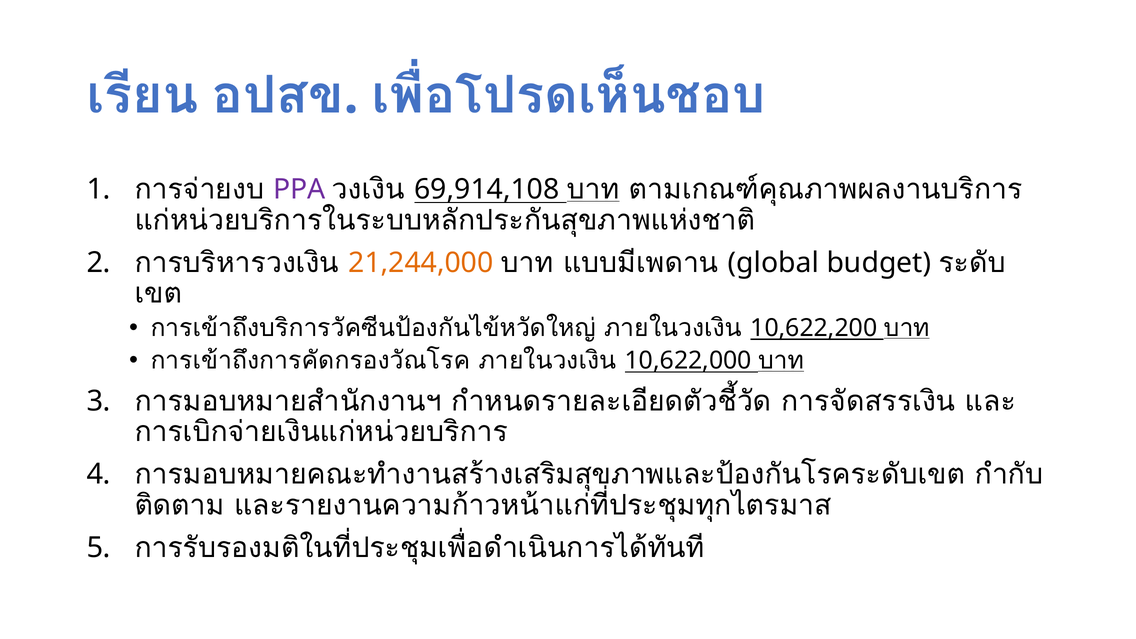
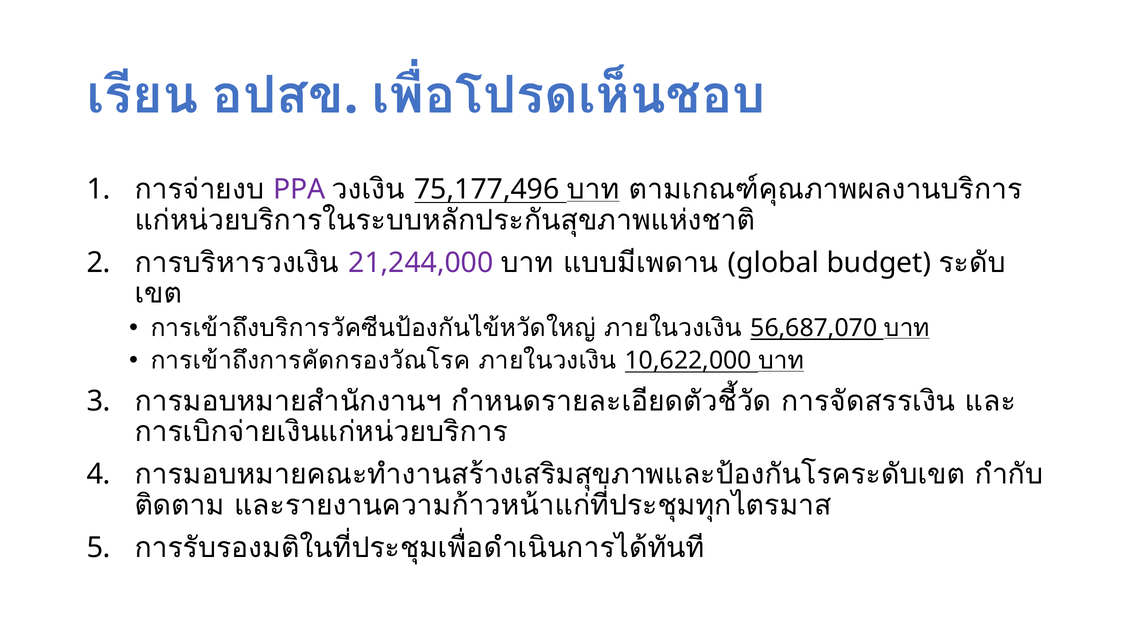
69,914,108: 69,914,108 -> 75,177,496 (487, 190)
21,244,000 colour: orange -> purple (421, 263)
10,622,200: 10,622,200 -> 56,687,070 (814, 328)
